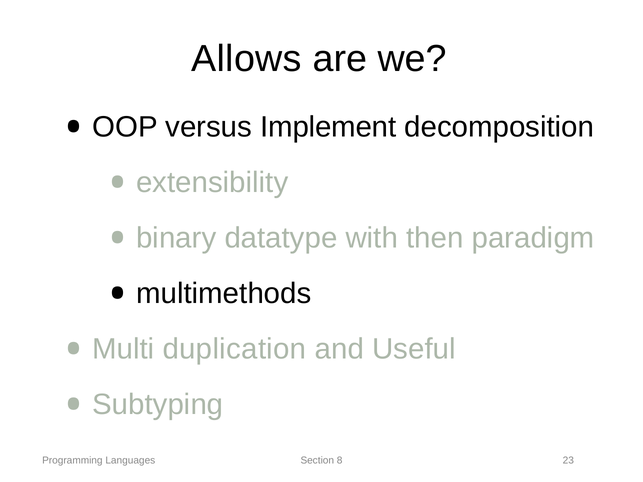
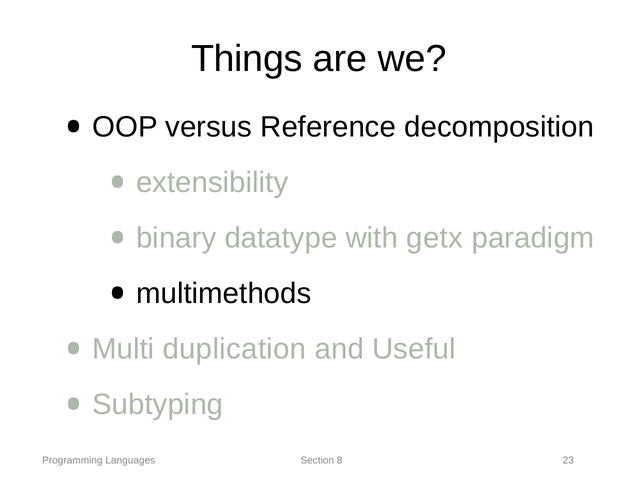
Allows: Allows -> Things (247, 59)
Implement: Implement -> Reference (328, 127)
then: then -> getx (435, 238)
